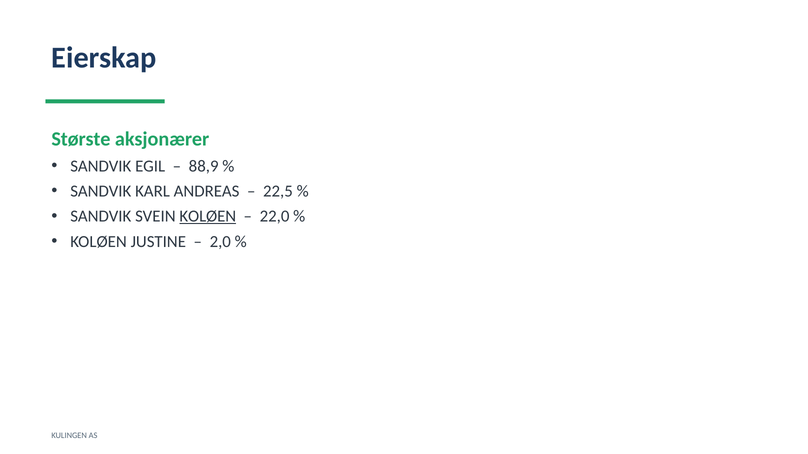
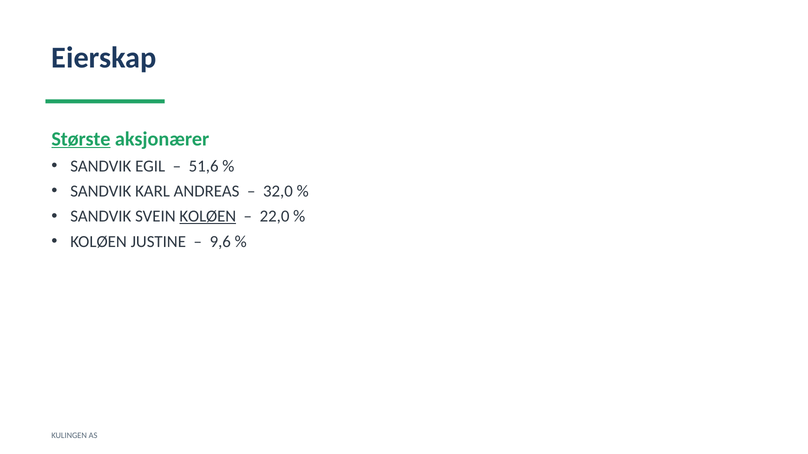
Største underline: none -> present (81, 139)
88,9: 88,9 -> 51,6 (204, 166)
22,5: 22,5 -> 32,0 (278, 191)
2,0: 2,0 -> 9,6 (220, 242)
